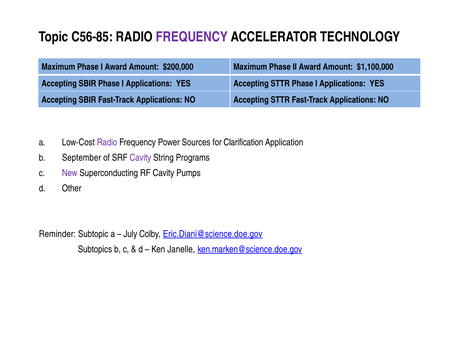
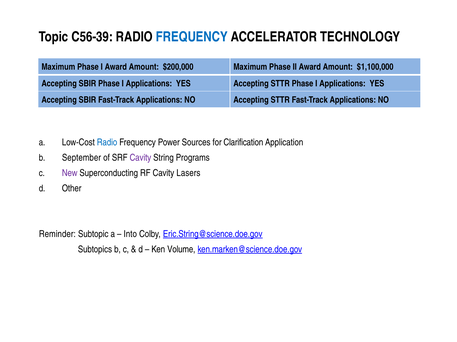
C56-85: C56-85 -> C56-39 (92, 37)
FREQUENCY colour: purple -> blue (192, 37)
Radio colour: purple -> blue (107, 143)
Pumps: Pumps -> Lasers (188, 173)
July: July -> Into (130, 235)
Eric.Diani@science.doe.gov: Eric.Diani@science.doe.gov -> Eric.String@science.doe.gov (213, 235)
Janelle: Janelle -> Volume (181, 250)
